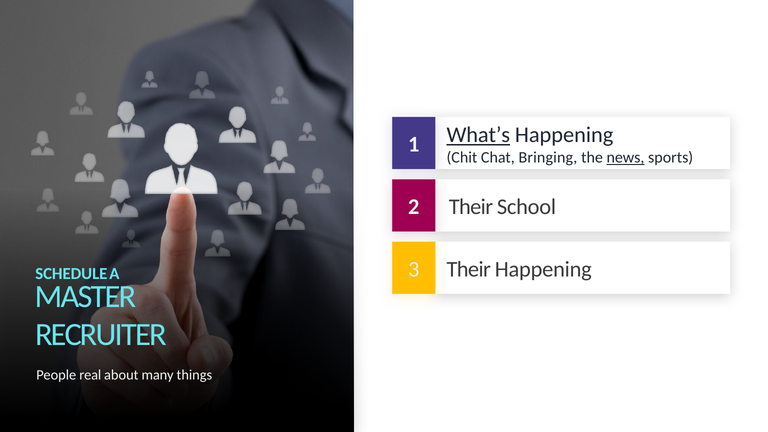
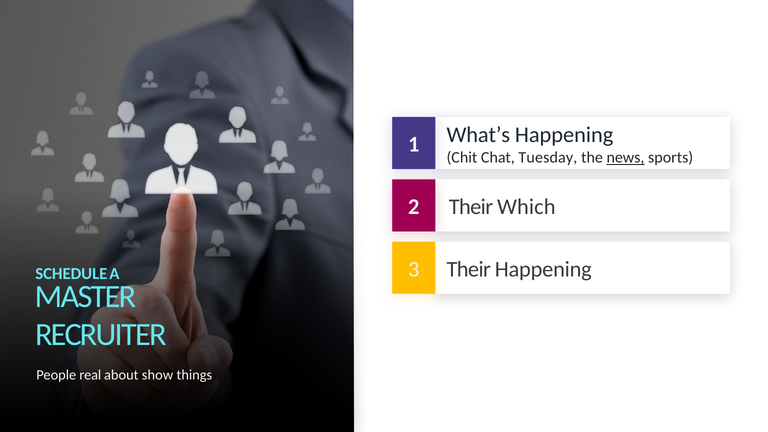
What’s underline: present -> none (478, 135)
Bringing: Bringing -> Tuesday (548, 158)
School: School -> Which (526, 207)
many: many -> show (157, 375)
